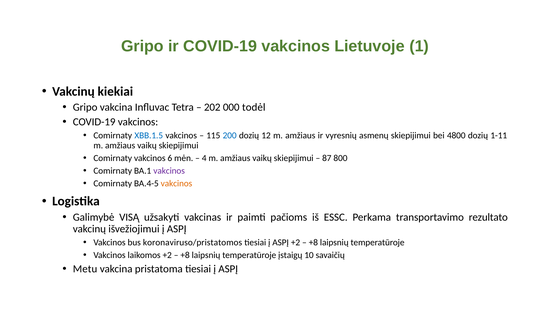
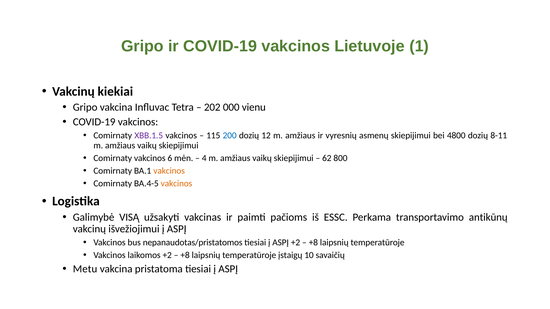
todėl: todėl -> vienu (254, 107)
XBB.1.5 colour: blue -> purple (149, 136)
1-11: 1-11 -> 8-11 (499, 136)
87: 87 -> 62 (327, 158)
vakcinos colour: purple -> orange (169, 171)
rezultato: rezultato -> antikūnų (488, 217)
koronaviruso/pristatomos: koronaviruso/pristatomos -> nepanaudotas/pristatomos (193, 243)
